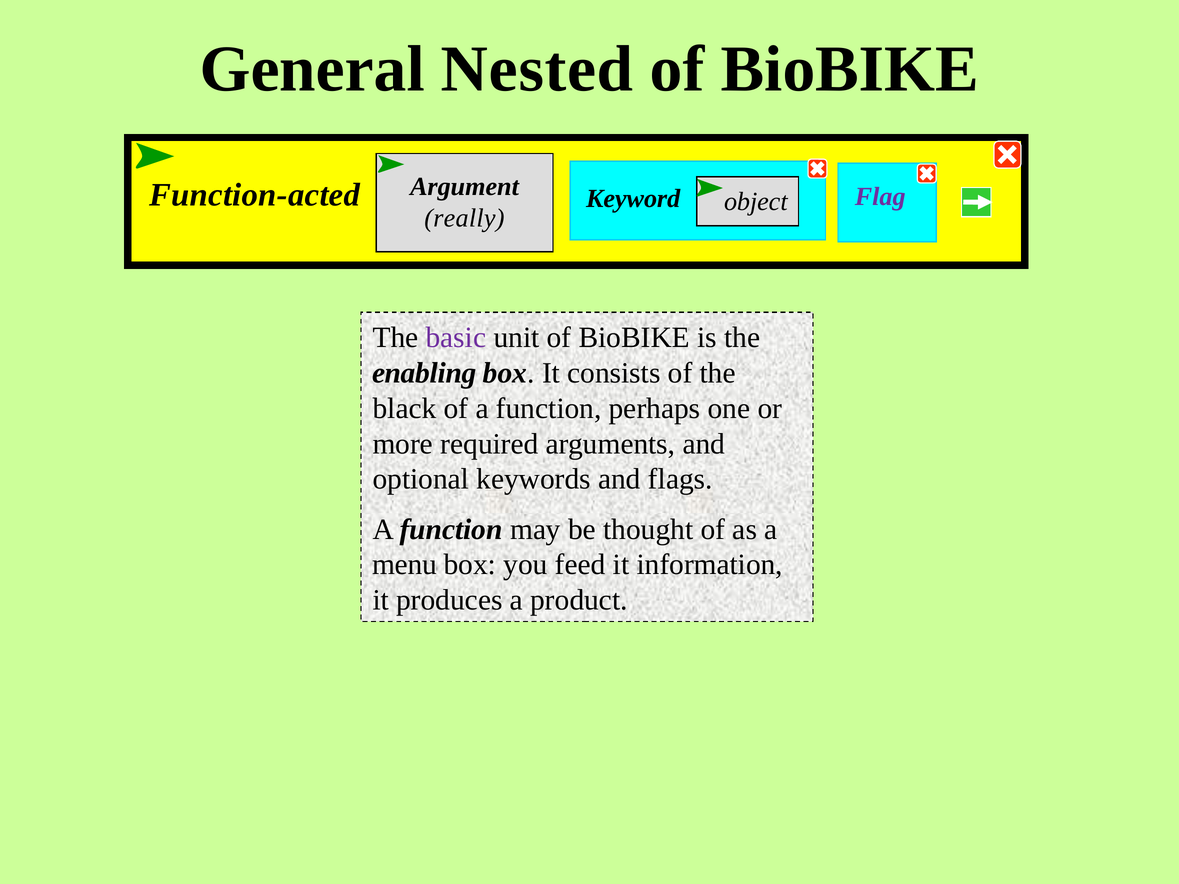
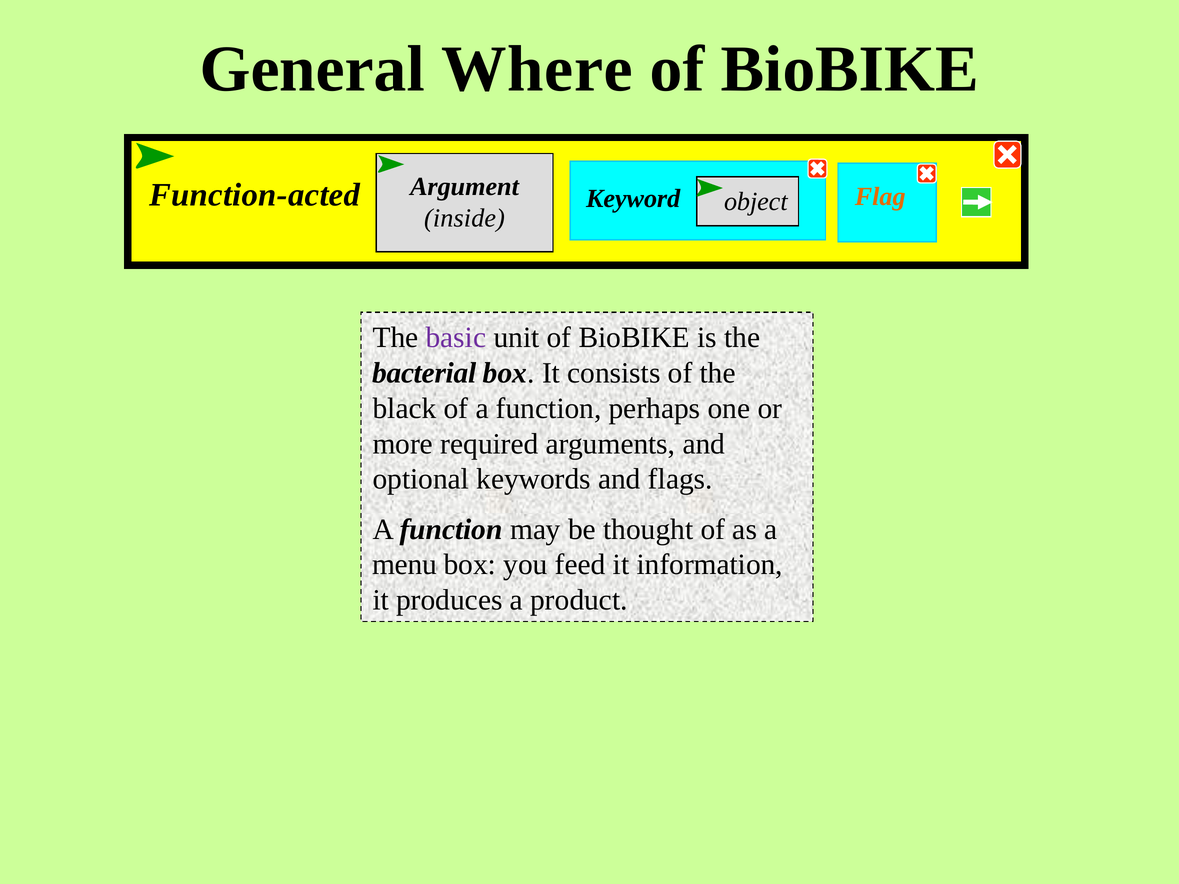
Nested: Nested -> Where (537, 69)
Flag colour: purple -> orange (880, 197)
really: really -> inside (464, 218)
enabling: enabling -> bacterial (424, 373)
